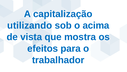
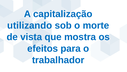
acima: acima -> morte (96, 25)
